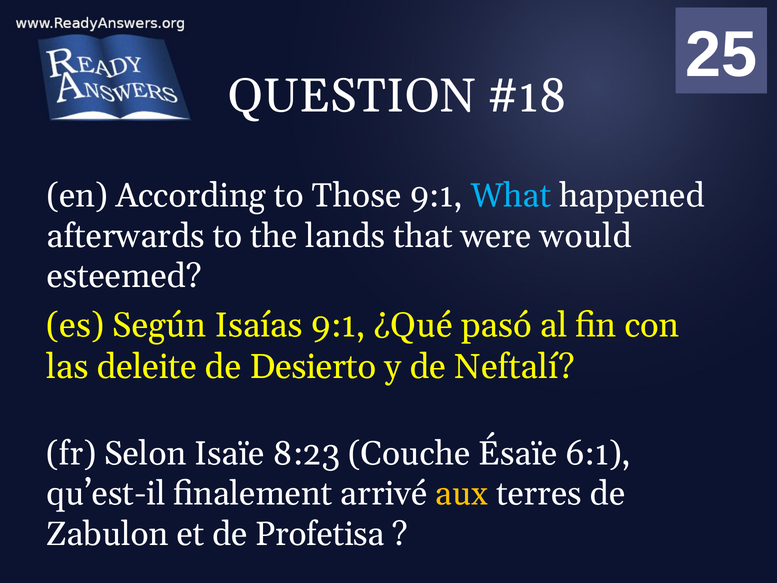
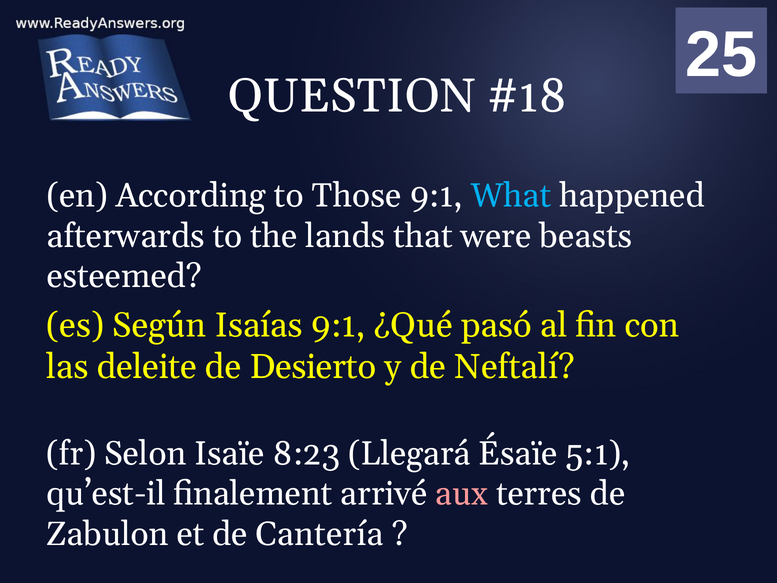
would: would -> beasts (586, 236)
Couche: Couche -> Llegará (409, 454)
6:1: 6:1 -> 5:1 (598, 454)
aux colour: yellow -> pink (462, 494)
Profetisa: Profetisa -> Cantería (320, 534)
